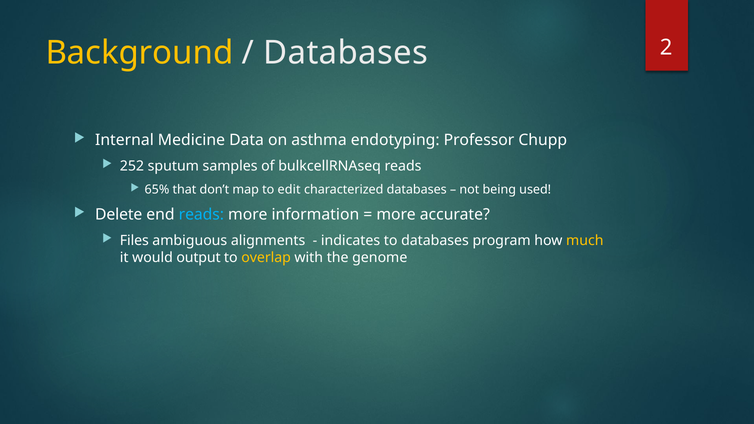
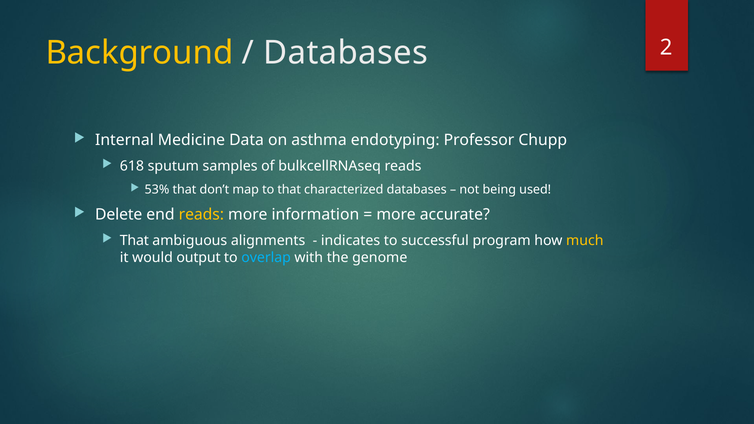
252: 252 -> 618 (132, 166)
65%: 65% -> 53% (157, 190)
to edit: edit -> that (289, 190)
reads colour: light blue -> yellow (201, 215)
Files: Files -> That (134, 240)
to databases: databases -> successful (435, 240)
overlap colour: yellow -> light blue (266, 257)
